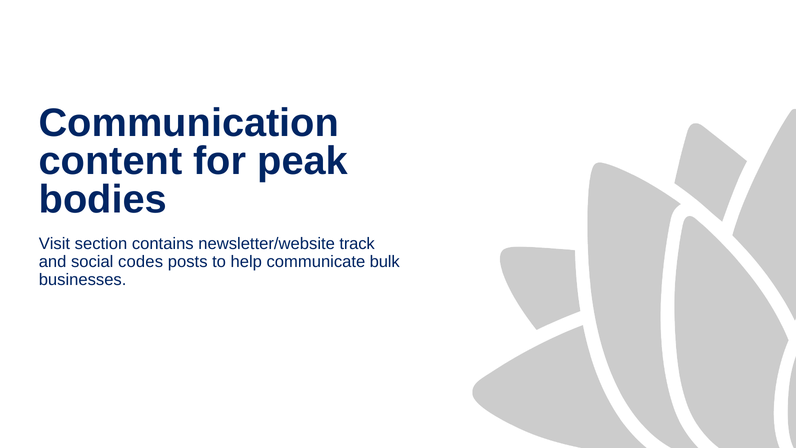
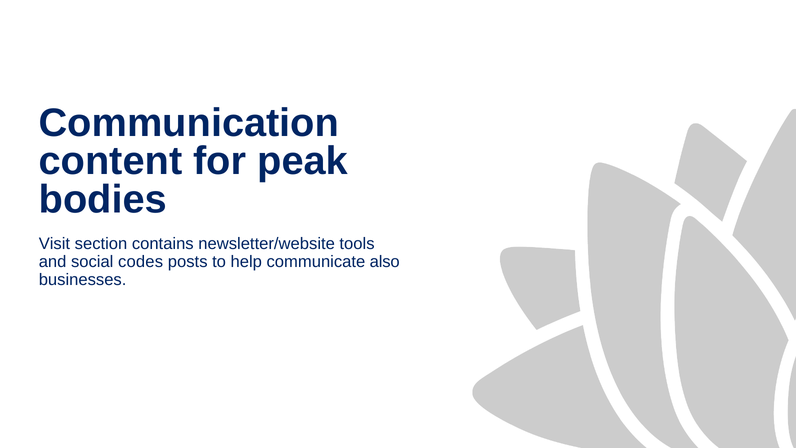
track: track -> tools (357, 244)
bulk: bulk -> also (385, 262)
